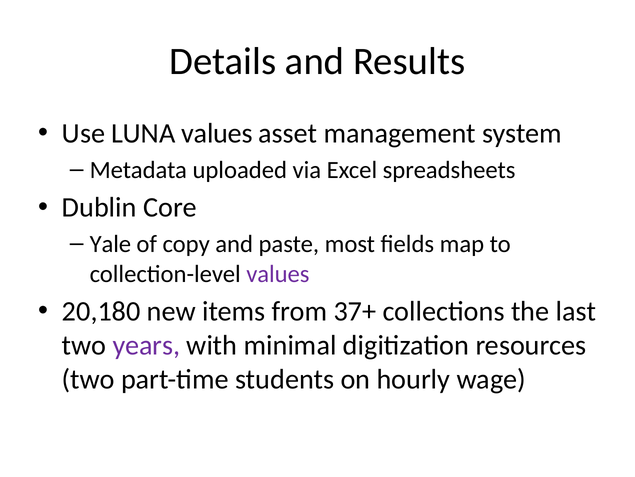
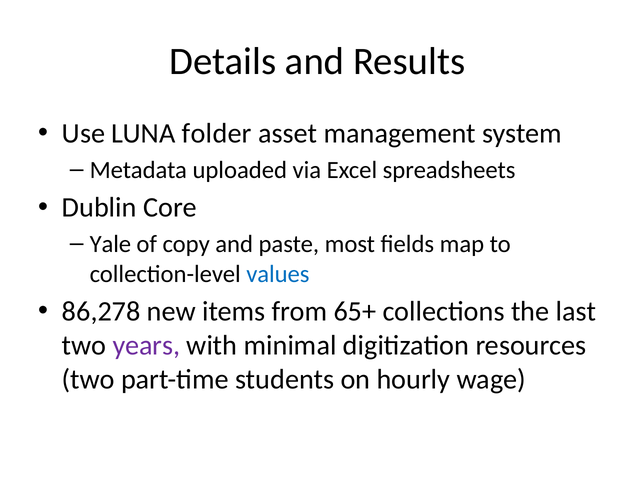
LUNA values: values -> folder (217, 133)
values colour: purple -> blue (278, 273)
20,180: 20,180 -> 86,278 (101, 311)
37+: 37+ -> 65+ (355, 311)
